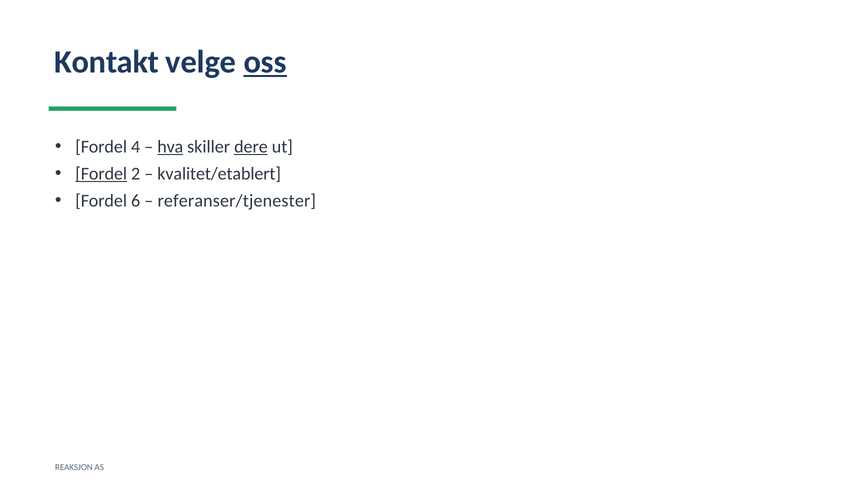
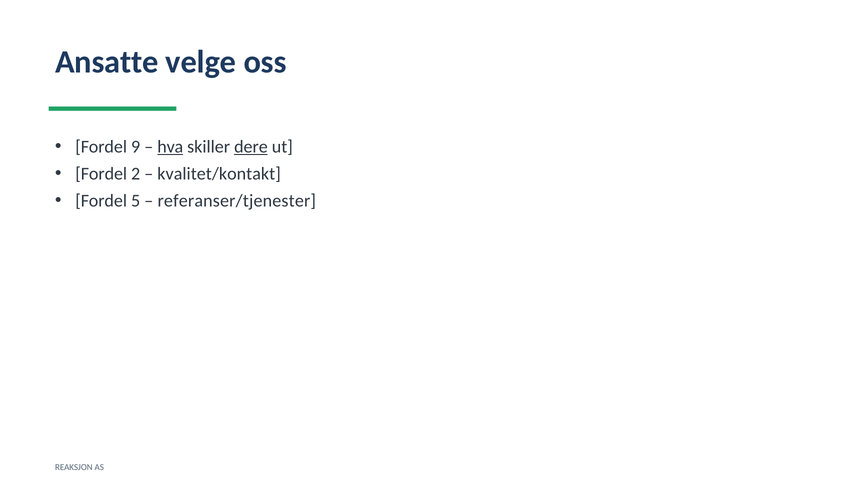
Kontakt: Kontakt -> Ansatte (107, 62)
oss underline: present -> none (265, 62)
4: 4 -> 9 (136, 147)
Fordel underline: present -> none (101, 174)
kvalitet/etablert: kvalitet/etablert -> kvalitet/kontakt (219, 174)
6: 6 -> 5 (136, 201)
